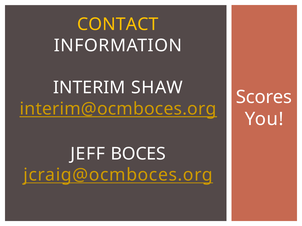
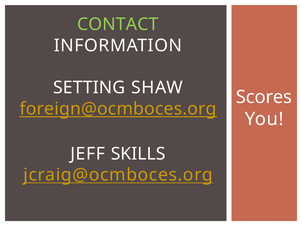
CONTACT colour: yellow -> light green (118, 24)
INTERIM: INTERIM -> SETTING (89, 88)
interim@ocmboces.org: interim@ocmboces.org -> foreign@ocmboces.org (118, 109)
BOCES: BOCES -> SKILLS (138, 154)
